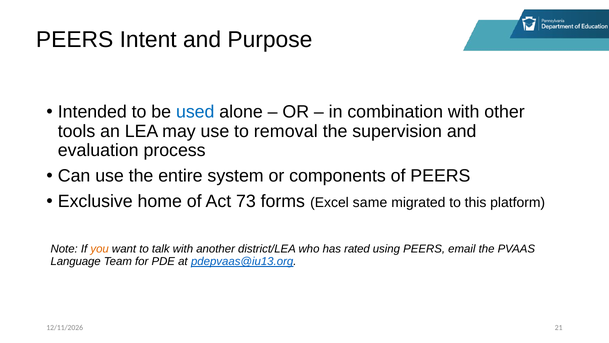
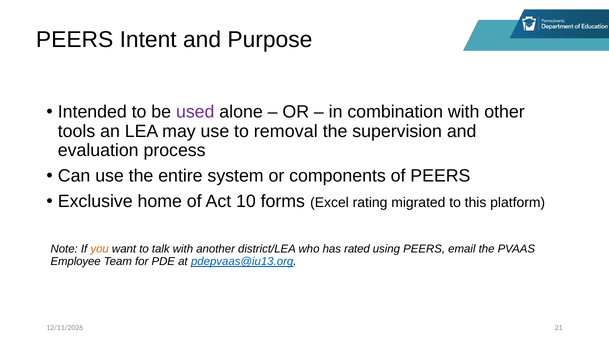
used colour: blue -> purple (195, 112)
73: 73 -> 10 (246, 201)
same: same -> rating (370, 202)
Language: Language -> Employee (76, 261)
